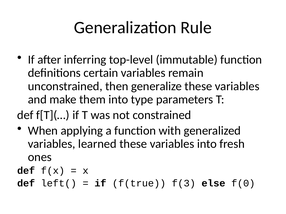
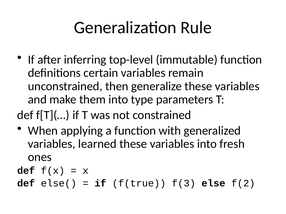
left(: left( -> else( (59, 184)
f(0: f(0 -> f(2 (243, 184)
